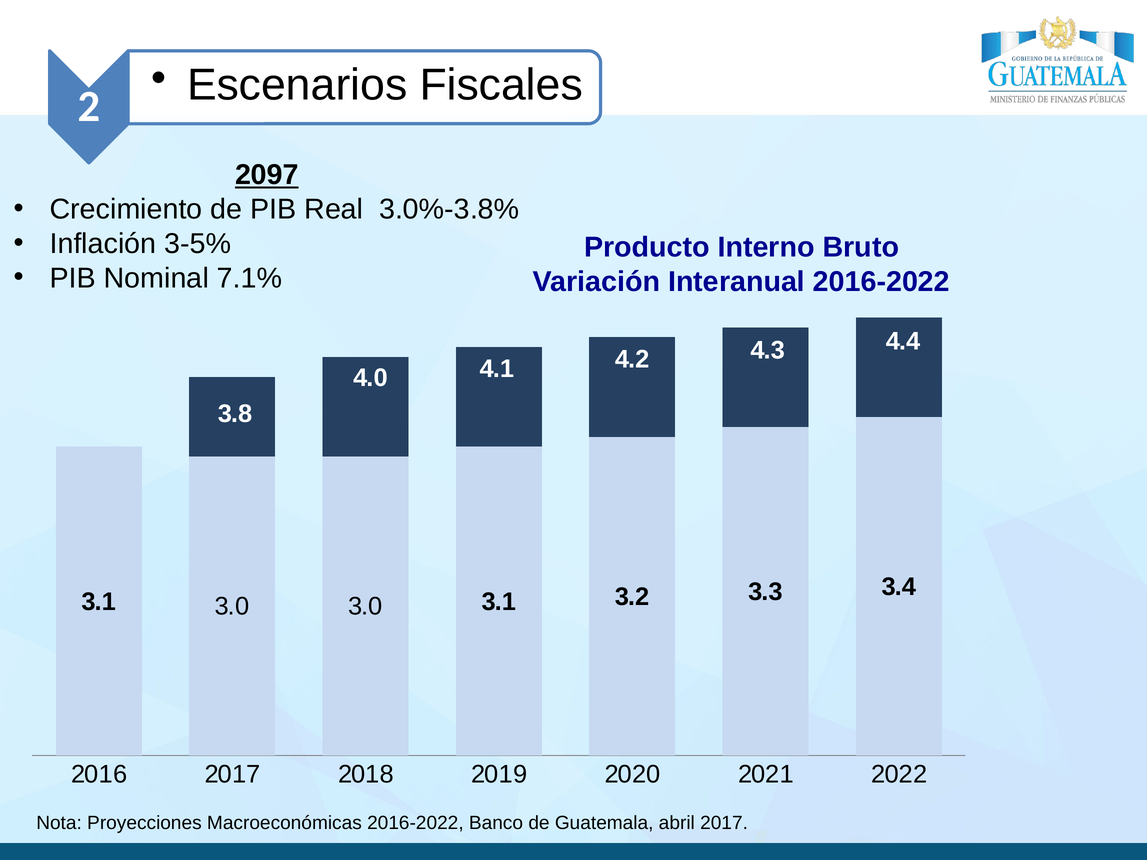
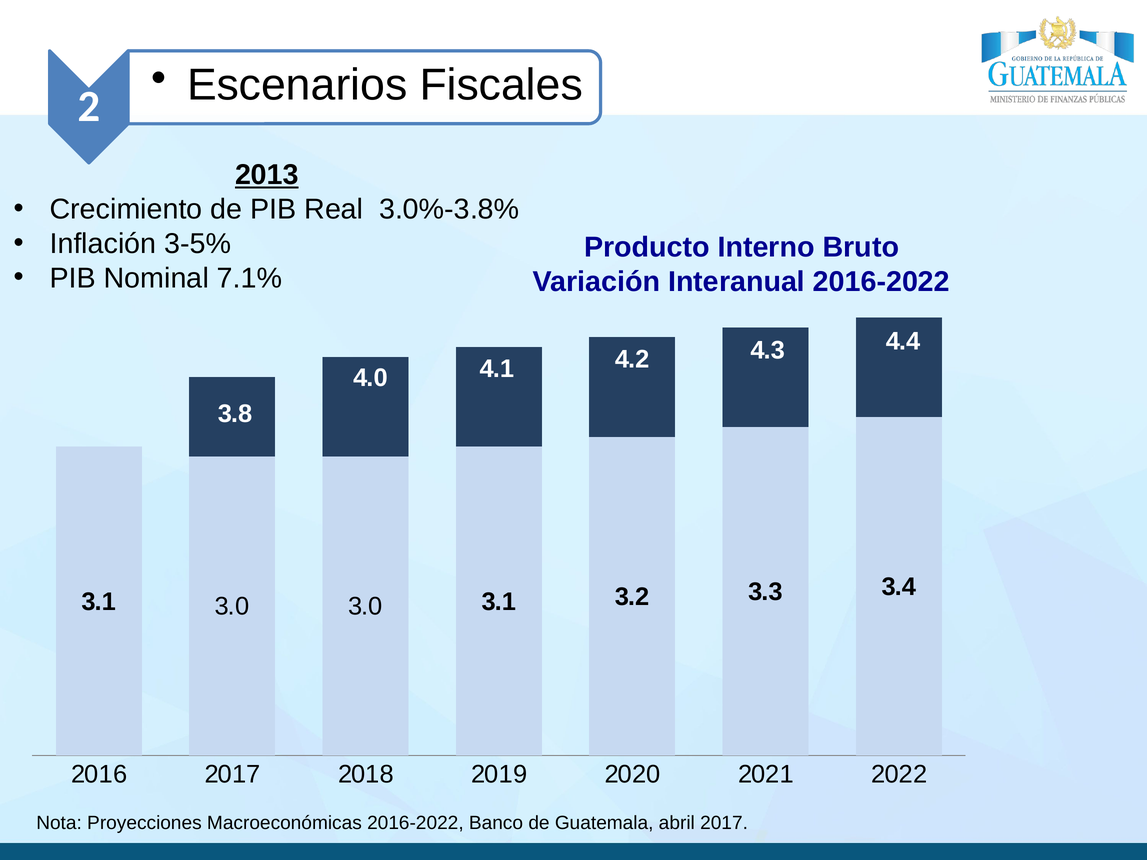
2097: 2097 -> 2013 (267, 175)
